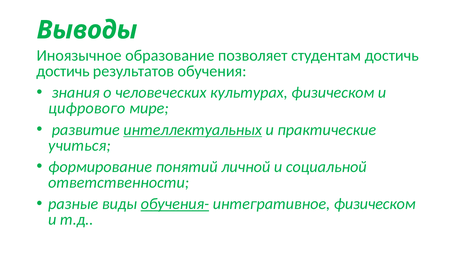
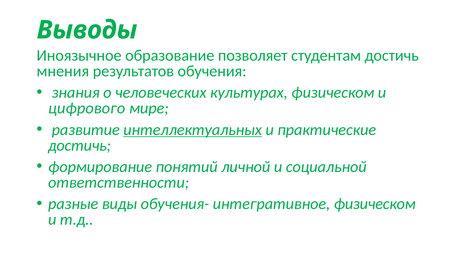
достичь: достичь -> мнения (63, 71)
учиться: учиться -> достичь (80, 145)
обучения- underline: present -> none (175, 204)
